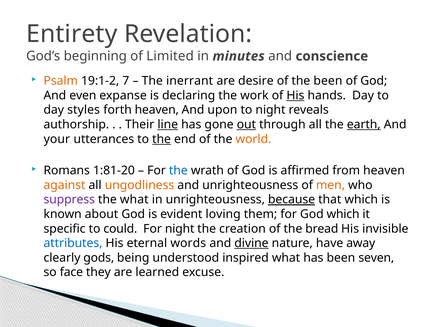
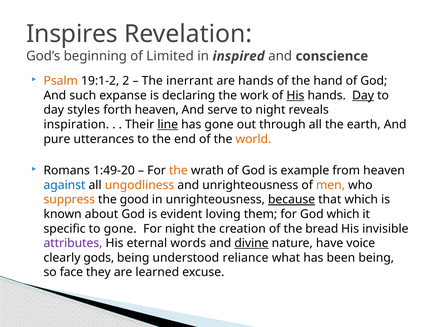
Entirety: Entirety -> Inspires (72, 34)
minutes: minutes -> inspired (239, 56)
7: 7 -> 2 (126, 81)
are desire: desire -> hands (256, 81)
the been: been -> hand (328, 81)
even: even -> such (83, 95)
Day underline: none -> present (363, 95)
upon: upon -> serve (223, 110)
authorship: authorship -> inspiration (76, 125)
out underline: present -> none (246, 125)
earth underline: present -> none (364, 125)
your: your -> pure (57, 139)
the underline: present -> none (162, 139)
1:81-20: 1:81-20 -> 1:49-20 (114, 171)
the colour: blue -> orange (178, 171)
affirmed: affirmed -> example (305, 171)
against colour: orange -> blue (64, 185)
suppress colour: purple -> orange (69, 200)
the what: what -> good (134, 200)
to could: could -> gone (120, 229)
attributes colour: blue -> purple (73, 243)
away: away -> voice (361, 243)
inspired: inspired -> reliance (245, 258)
been seven: seven -> being (376, 258)
